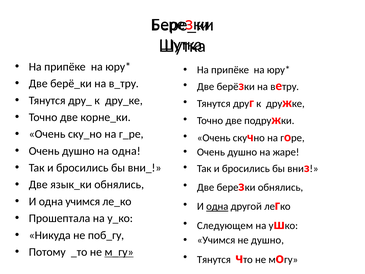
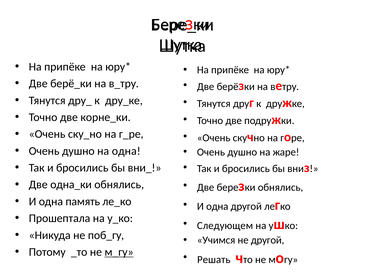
язык_ки: язык_ки -> одна_ки (71, 184)
одна учимся: учимся -> память (83, 201)
одна underline: present -> none (217, 206)
не душно: душно -> другой (268, 240)
Тянутся: Тянутся -> Решать (214, 259)
